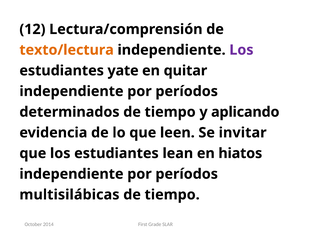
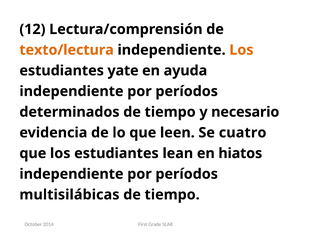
Los colour: purple -> orange (241, 50)
quitar: quitar -> ayuda (185, 71)
aplicando: aplicando -> necesario (245, 112)
invitar: invitar -> cuatro (243, 133)
